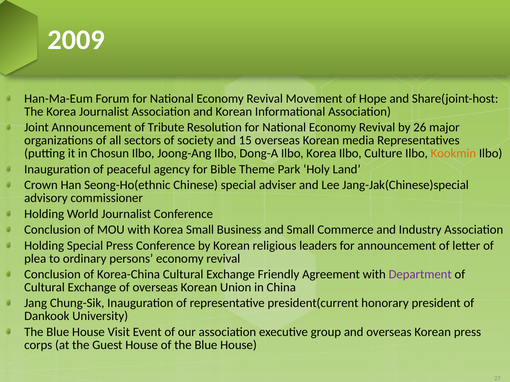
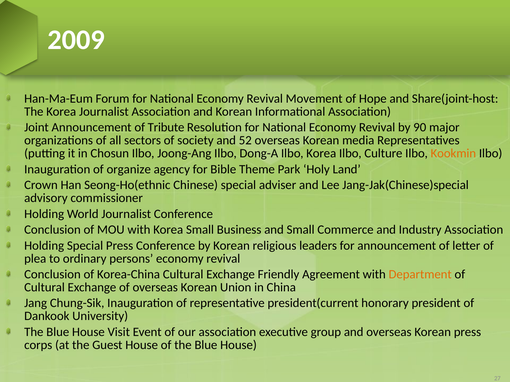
26: 26 -> 90 (420, 128)
15: 15 -> 52 (245, 141)
peaceful: peaceful -> organize (129, 169)
Department colour: purple -> orange (420, 275)
